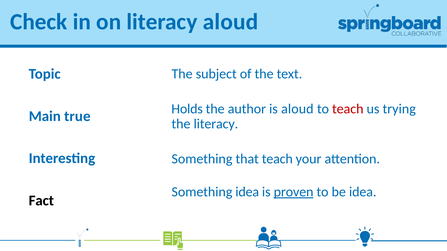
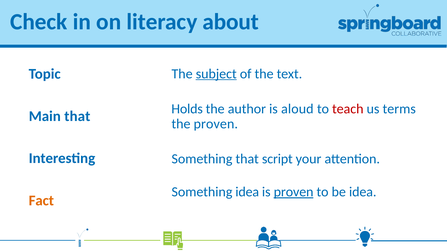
literacy aloud: aloud -> about (231, 22)
subject underline: none -> present (216, 74)
trying: trying -> terms (399, 109)
Main true: true -> that (77, 116)
the literacy: literacy -> proven (216, 124)
that teach: teach -> script (277, 159)
Fact colour: black -> orange (41, 201)
